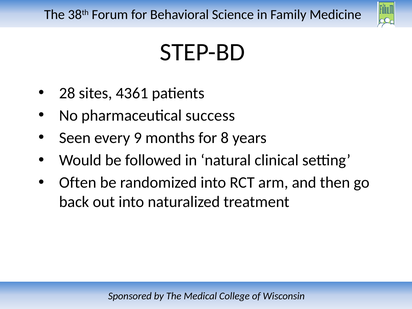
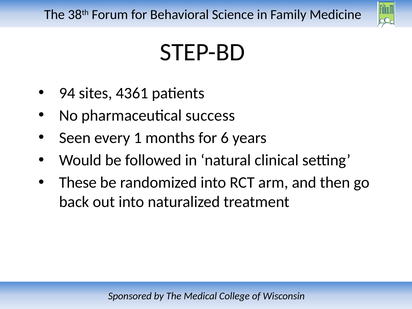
28: 28 -> 94 (67, 93)
9: 9 -> 1 (138, 138)
8: 8 -> 6 (225, 138)
Often: Often -> These (78, 183)
